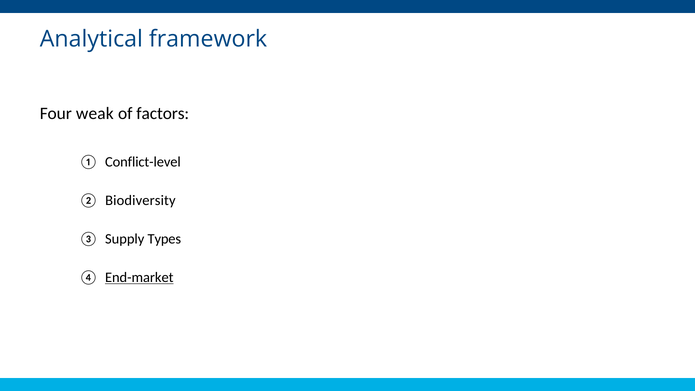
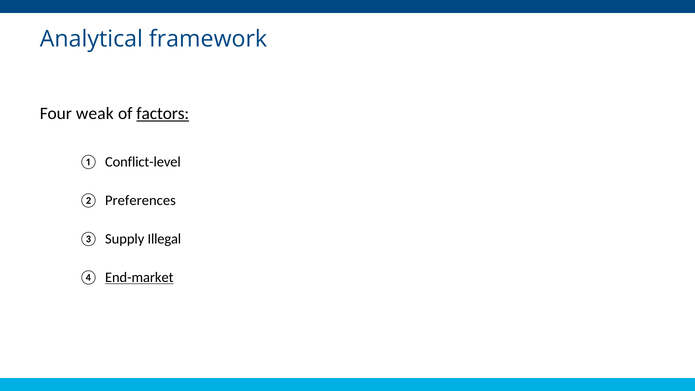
factors underline: none -> present (163, 113)
Biodiversity: Biodiversity -> Preferences (140, 201)
Types: Types -> Illegal (164, 239)
